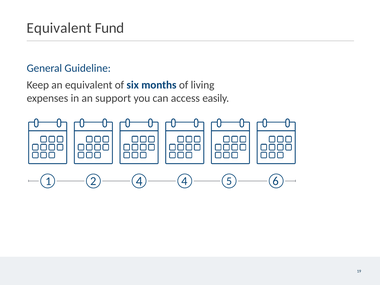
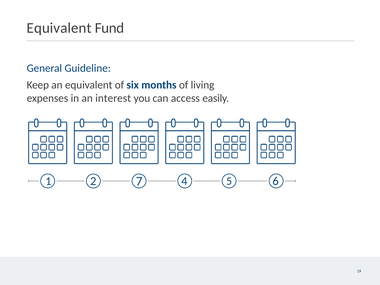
support: support -> interest (113, 98)
2 4: 4 -> 7 (139, 181)
